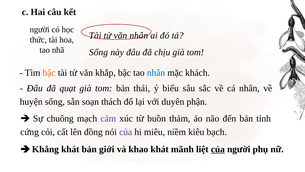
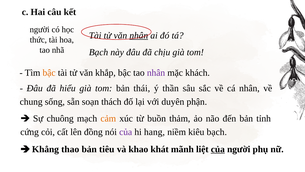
nhân underline: none -> present (139, 35)
Sống: Sống -> Bạch (99, 52)
nhân colour: blue -> purple (156, 73)
quạt: quạt -> hiểu (68, 88)
biểu: biểu -> thần (171, 88)
huyện: huyện -> chung (31, 101)
cảm colour: purple -> orange (108, 118)
miêu: miêu -> hang (154, 132)
Khẳng khát: khát -> thao (70, 149)
giới: giới -> tiêu (107, 149)
